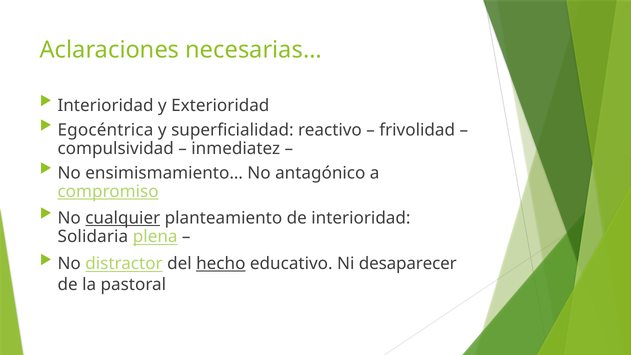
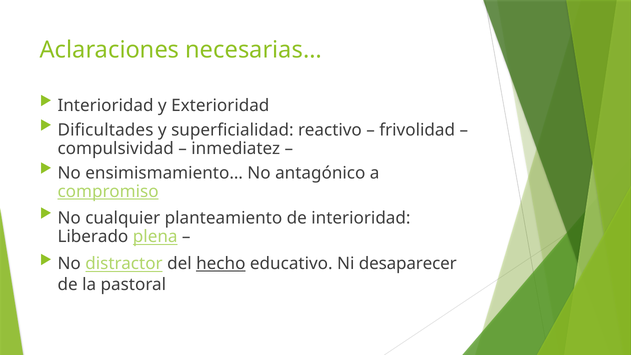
Egocéntrica: Egocéntrica -> Dificultades (105, 130)
cualquier underline: present -> none (123, 218)
Solidaria: Solidaria -> Liberado (93, 237)
